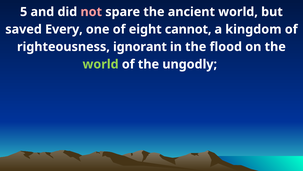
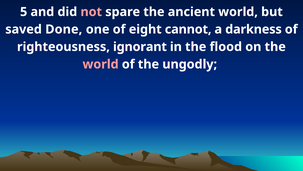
Every: Every -> Done (64, 29)
kingdom: kingdom -> darkness (253, 29)
world colour: light green -> pink (101, 64)
